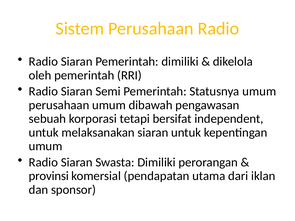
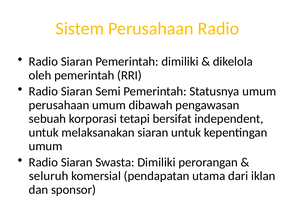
provinsi: provinsi -> seluruh (49, 176)
